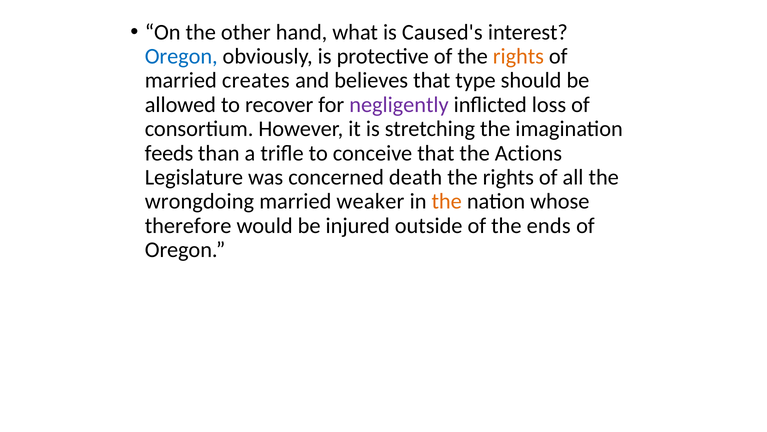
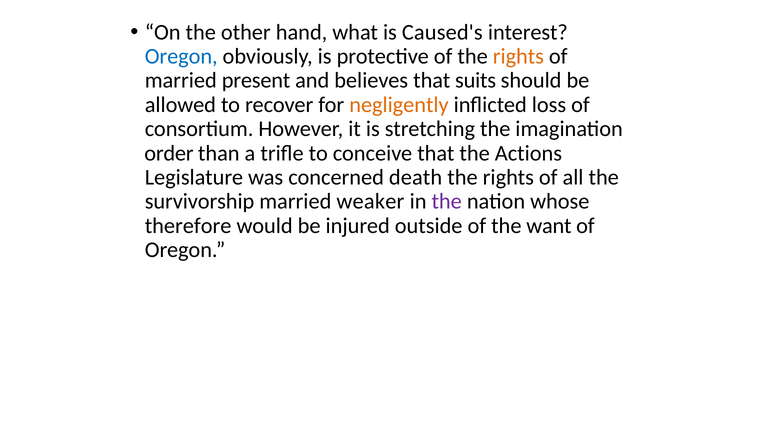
creates: creates -> present (256, 80)
type: type -> suits (476, 80)
negligently colour: purple -> orange (399, 105)
feeds: feeds -> order (169, 153)
wrongdoing: wrongdoing -> survivorship (200, 201)
the colour: orange -> purple (447, 201)
ends: ends -> want (549, 225)
